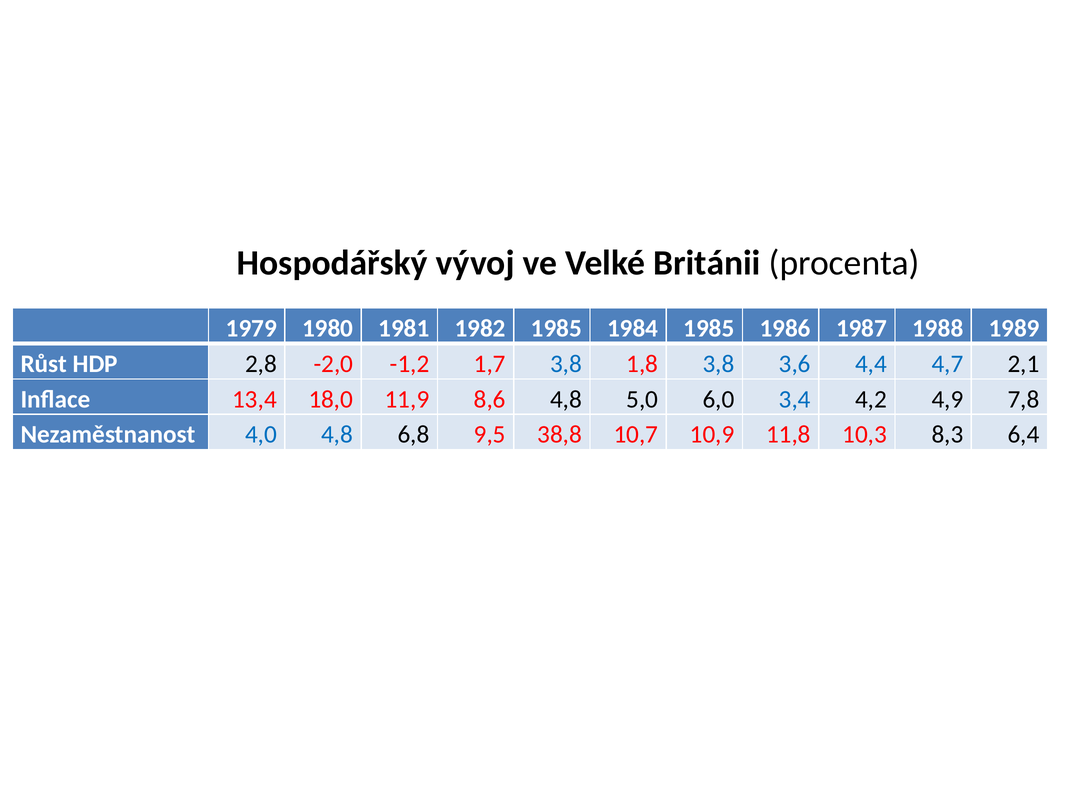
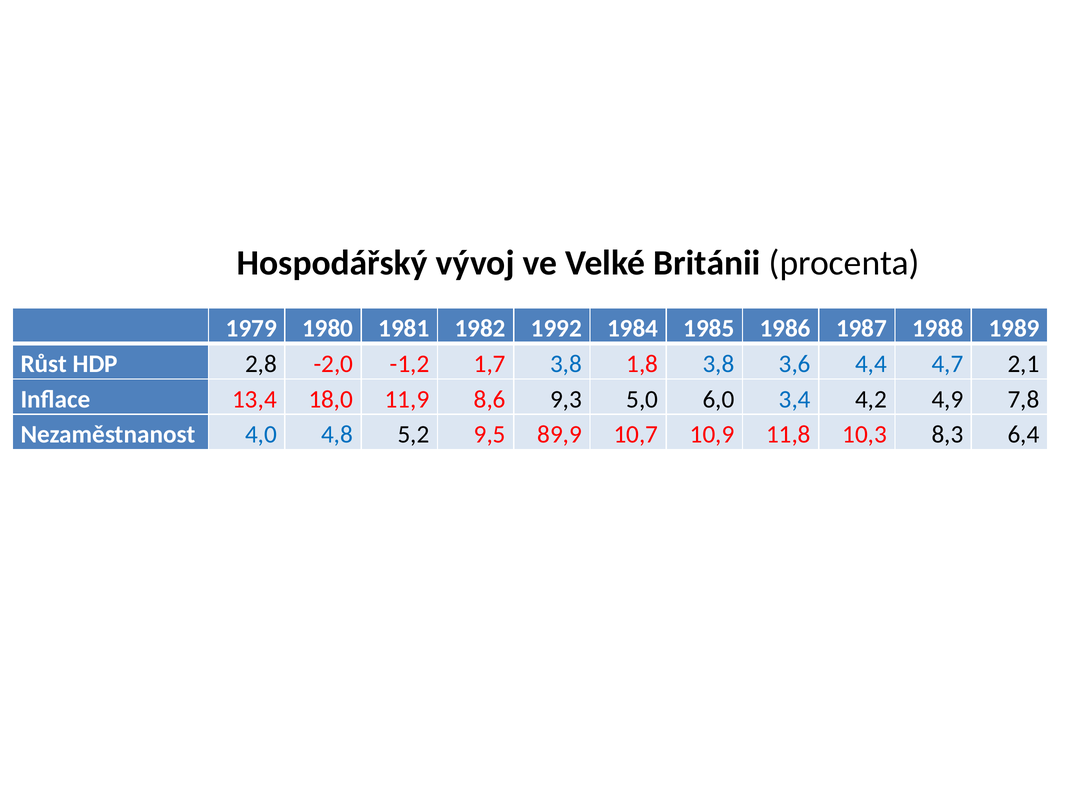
1982 1985: 1985 -> 1992 (556, 328)
8,6 4,8: 4,8 -> 9,3 (566, 399)
6,8: 6,8 -> 5,2 (413, 435)
38,8: 38,8 -> 89,9 (560, 435)
